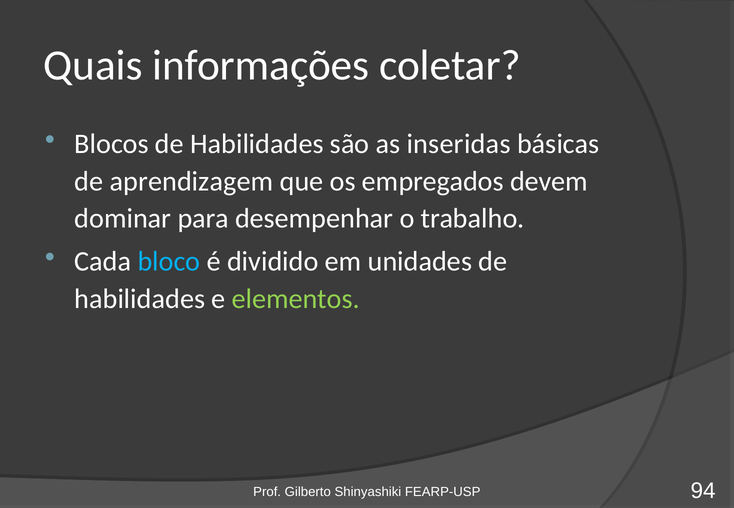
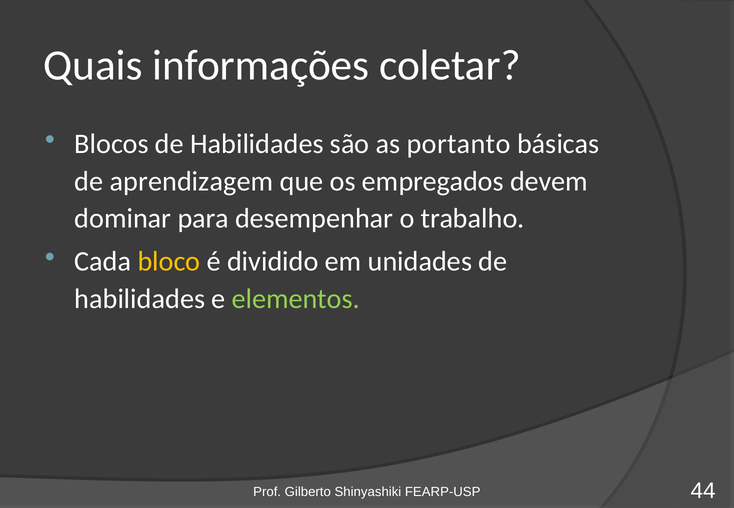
inseridas: inseridas -> portanto (459, 144)
bloco colour: light blue -> yellow (169, 262)
94: 94 -> 44 (703, 491)
